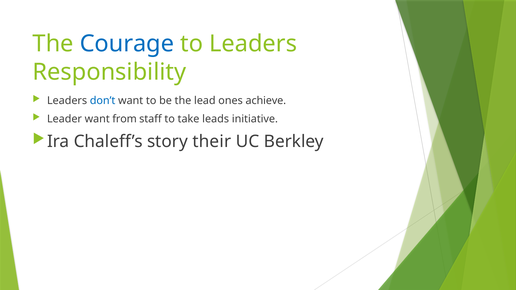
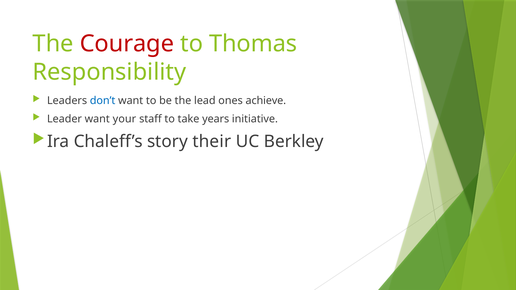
Courage colour: blue -> red (127, 44)
to Leaders: Leaders -> Thomas (253, 44)
from: from -> your (124, 119)
leads: leads -> years (216, 119)
